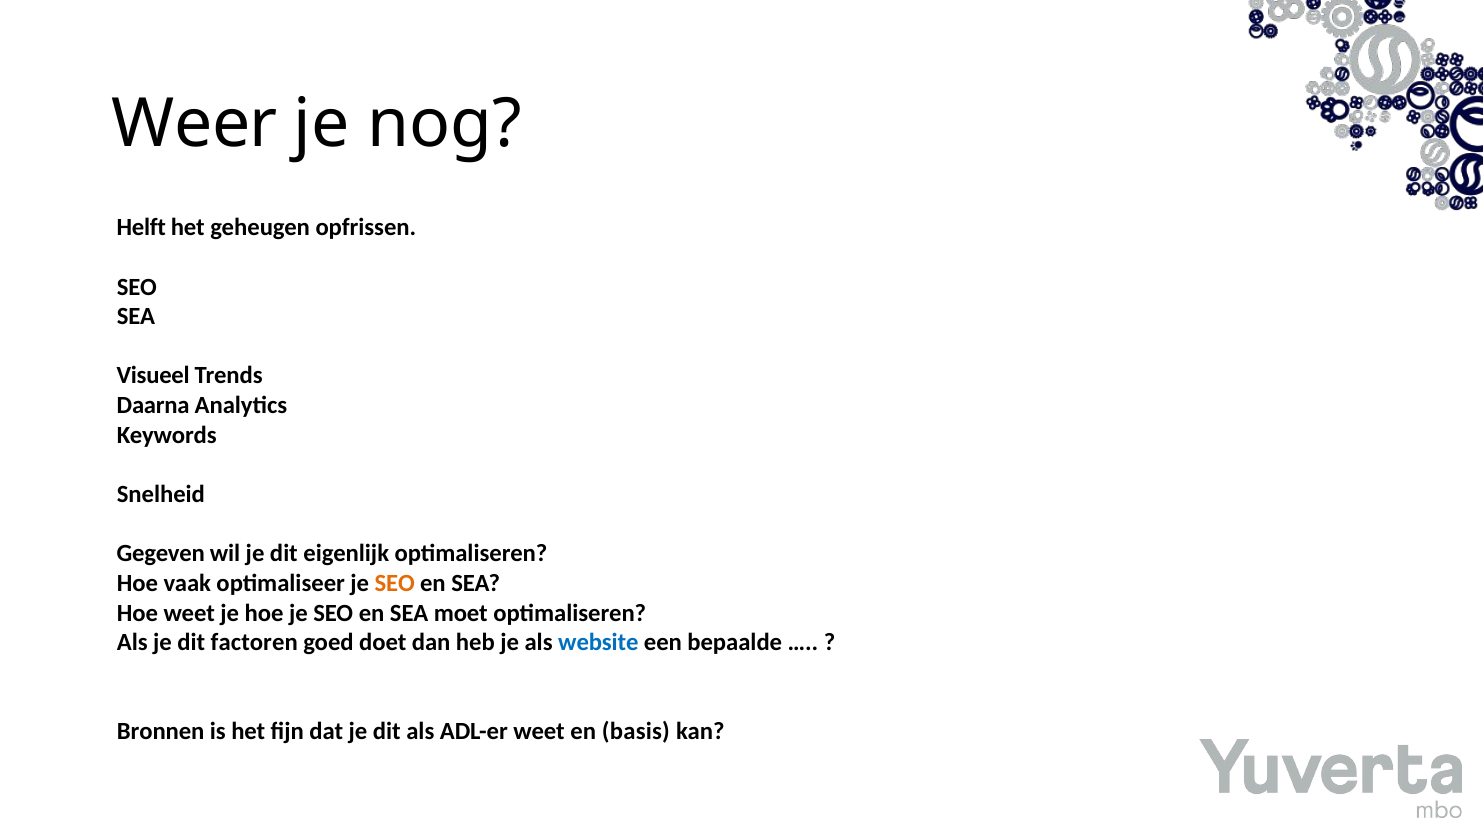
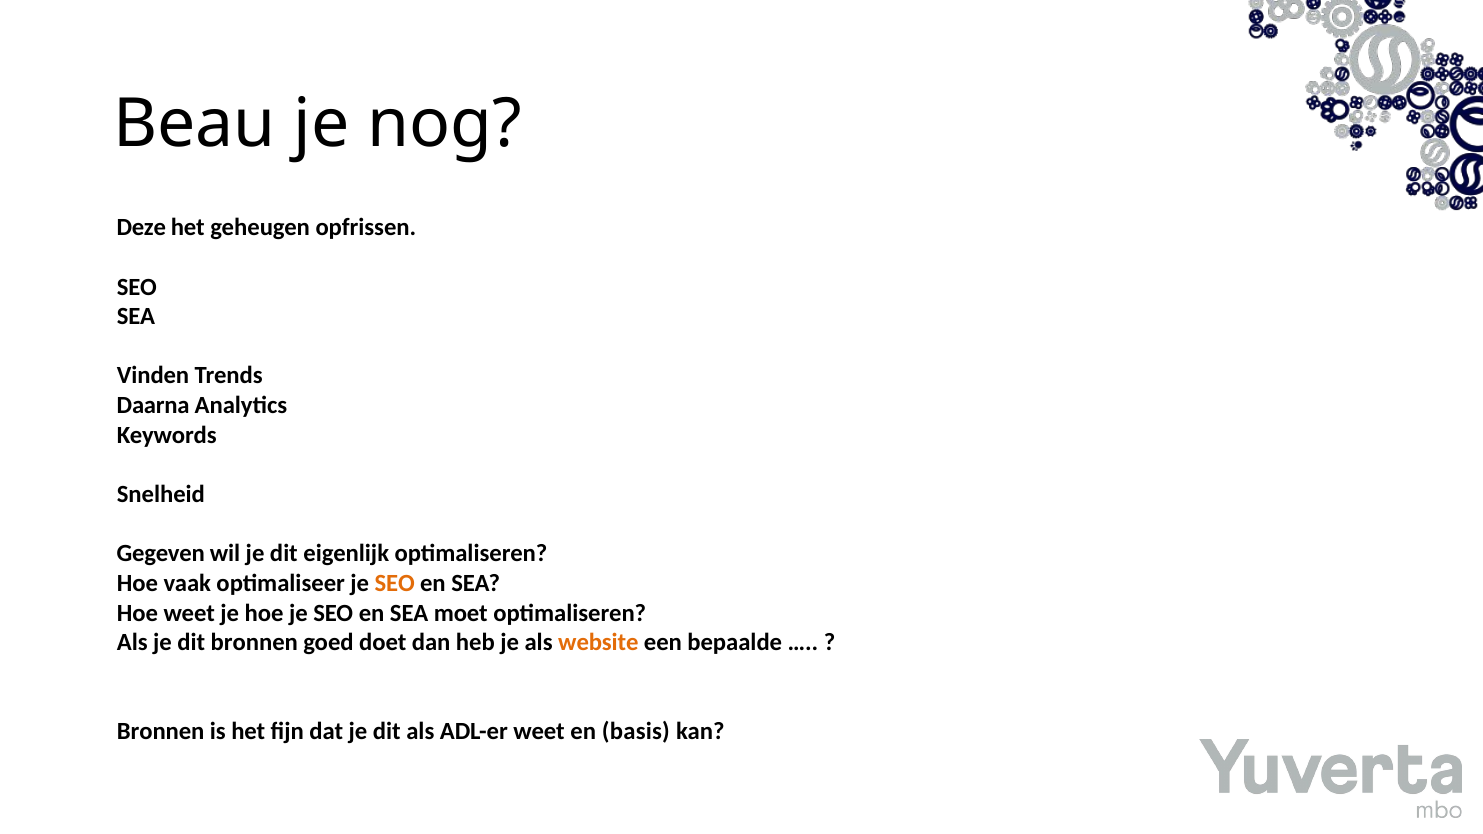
Weer: Weer -> Beau (194, 125)
Helft: Helft -> Deze (141, 228)
Visueel: Visueel -> Vinden (153, 376)
dit factoren: factoren -> bronnen (254, 643)
website colour: blue -> orange (598, 643)
